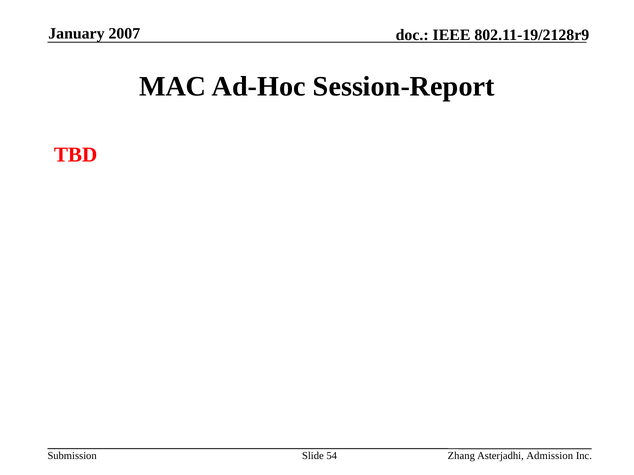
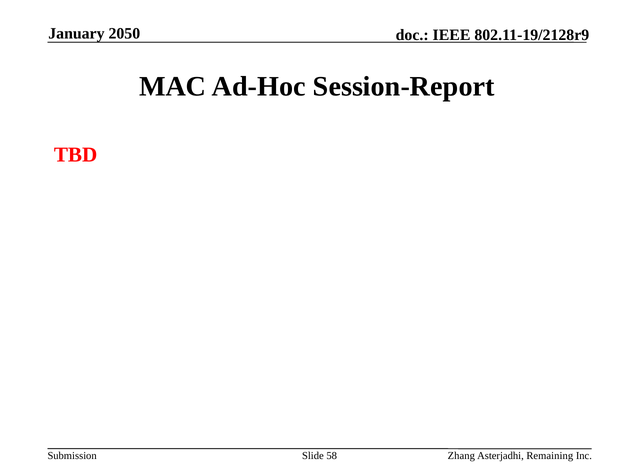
2007: 2007 -> 2050 (124, 34)
54: 54 -> 58 (332, 456)
Admission: Admission -> Remaining (550, 456)
